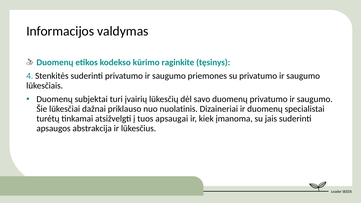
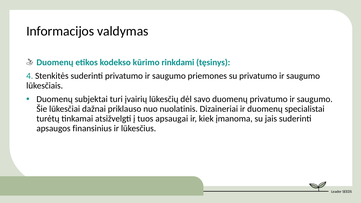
raginkite: raginkite -> rinkdami (178, 62)
abstrakcija: abstrakcija -> finansinius (92, 128)
